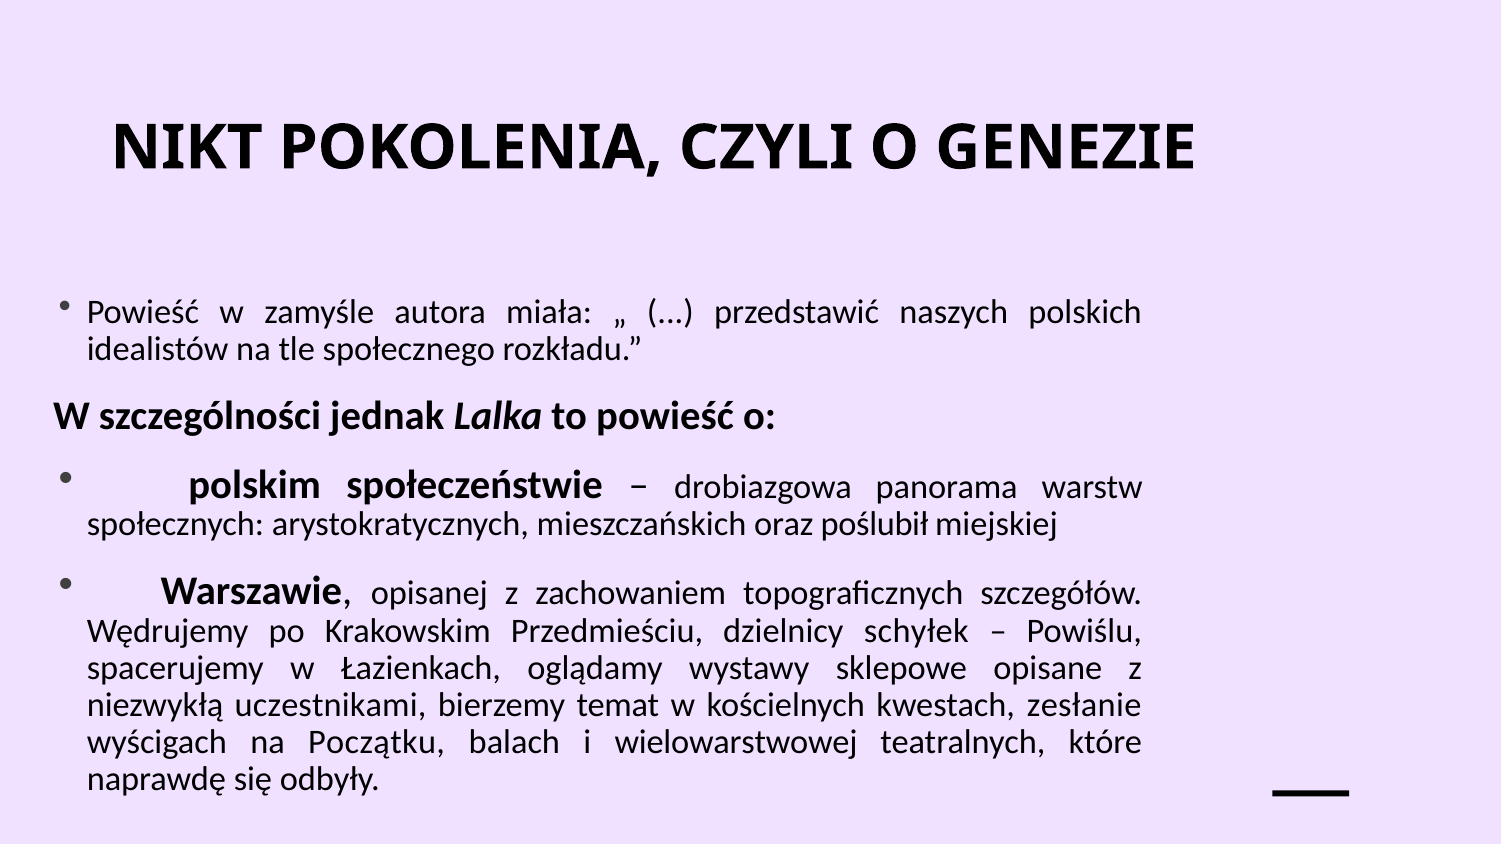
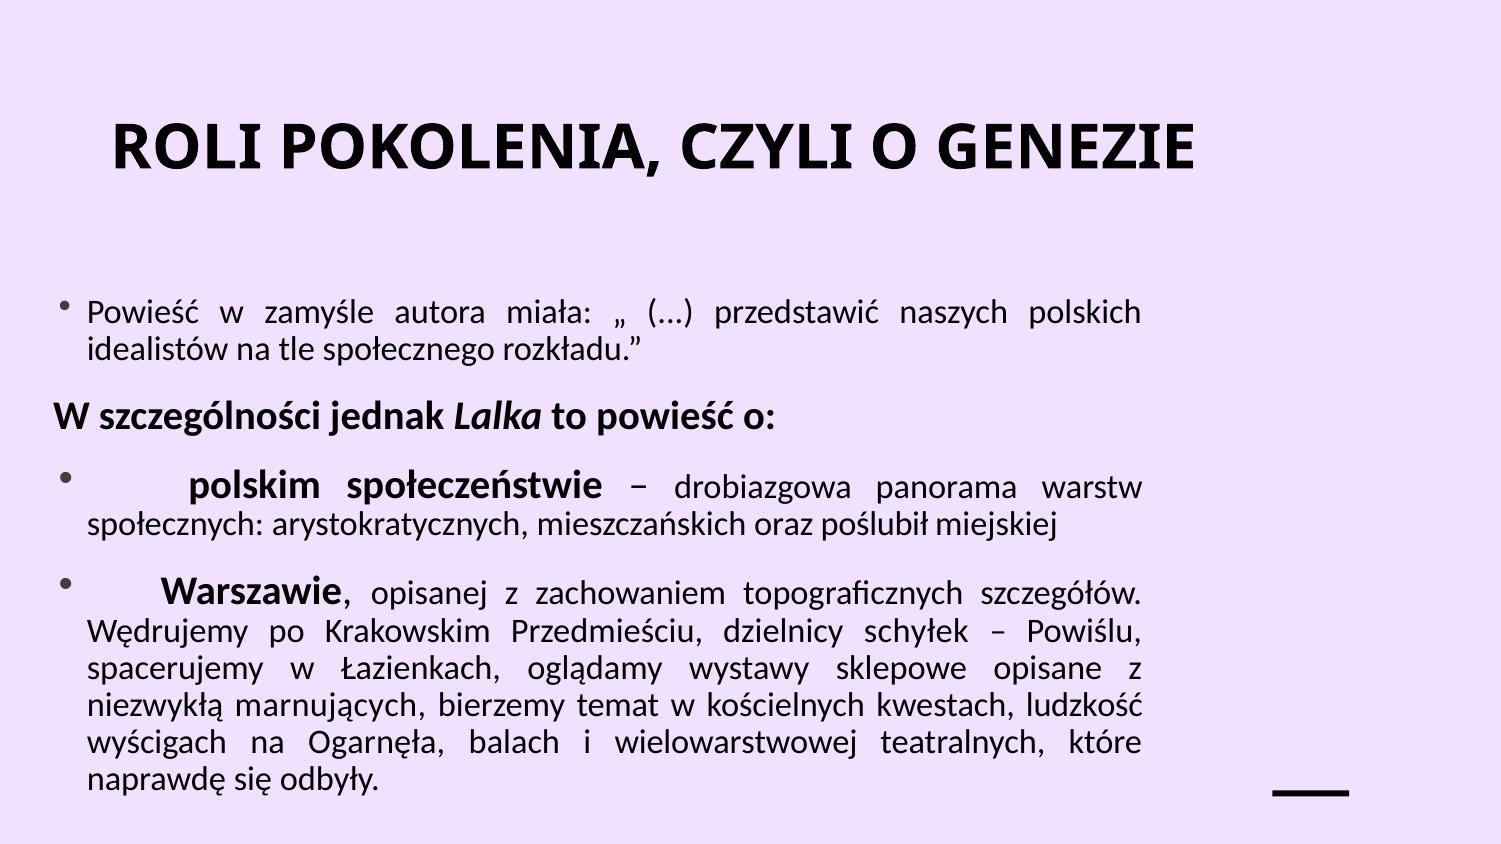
NIKT: NIKT -> ROLI (186, 148)
uczestnikami: uczestnikami -> marnujących (330, 705)
zesłanie: zesłanie -> ludzkość (1084, 705)
Początku: Początku -> Ogarnęła (377, 742)
